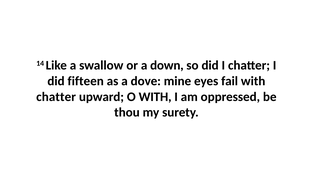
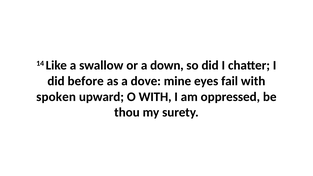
fifteen: fifteen -> before (86, 81)
chatter: chatter -> spoken (56, 97)
